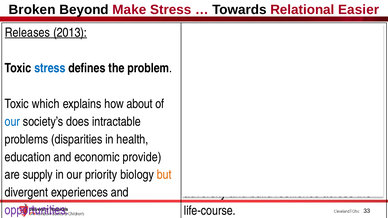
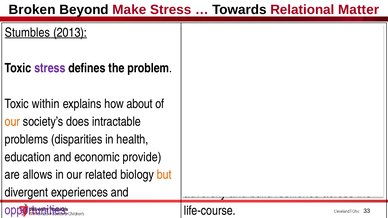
Easier: Easier -> Matter (359, 10)
Releases: Releases -> Stumbles (27, 33)
stress colour: blue -> purple (50, 68)
which: which -> within (46, 104)
our colour: blue -> orange (12, 122)
supply: supply -> allows (38, 175)
priority: priority -> related (101, 175)
